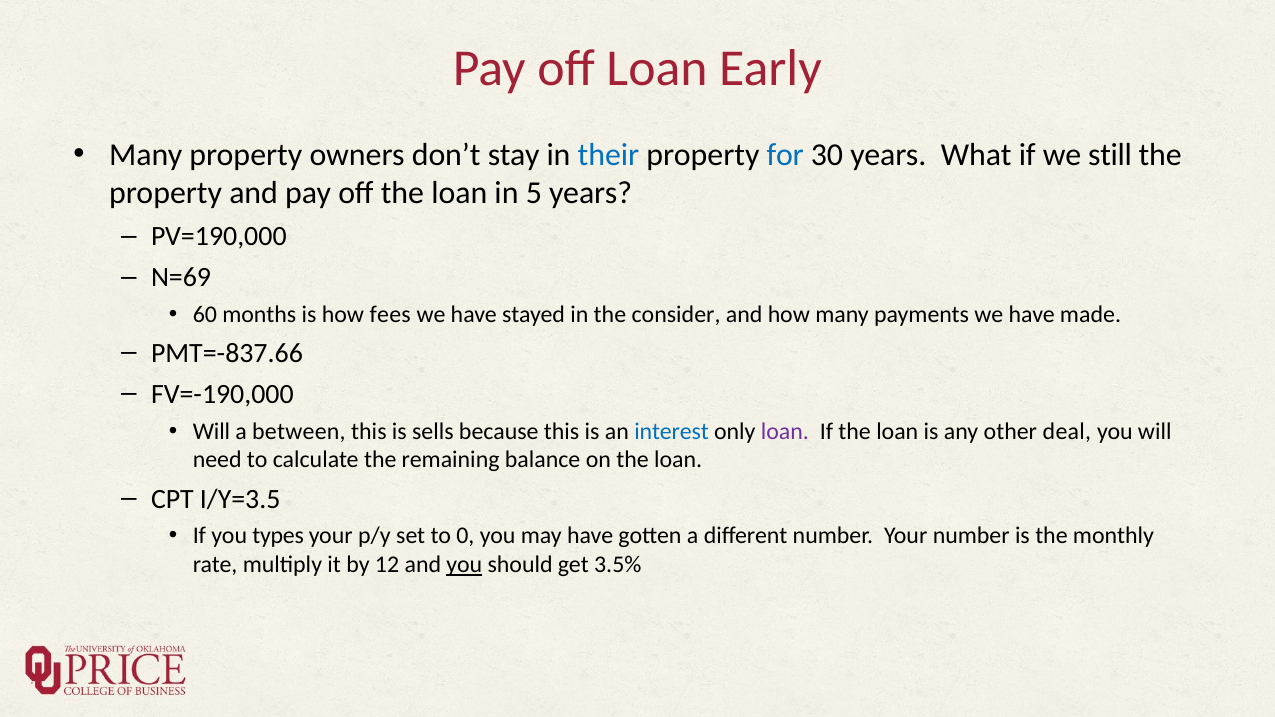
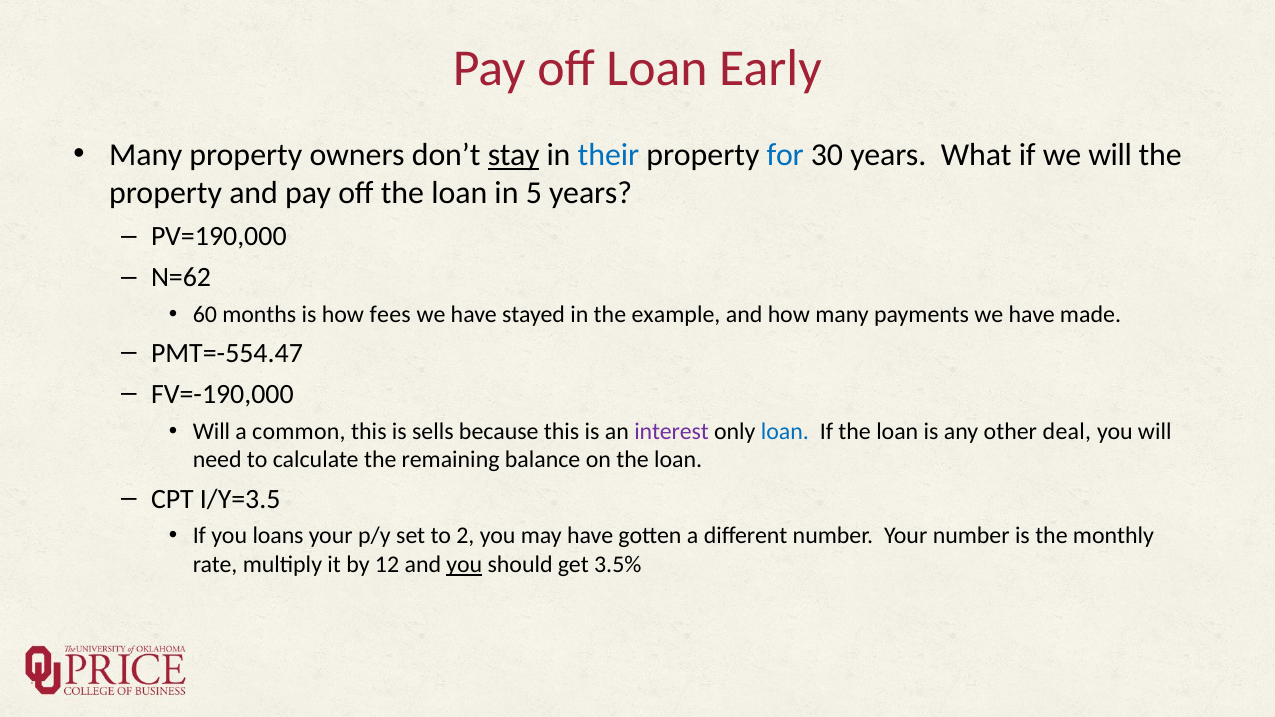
stay underline: none -> present (514, 155)
we still: still -> will (1110, 155)
N=69: N=69 -> N=62 (181, 277)
consider: consider -> example (676, 315)
PMT=-837.66: PMT=-837.66 -> PMT=-554.47 (227, 353)
between: between -> common (299, 432)
interest colour: blue -> purple (672, 432)
loan colour: purple -> blue (785, 432)
types: types -> loans (278, 536)
0: 0 -> 2 (465, 536)
